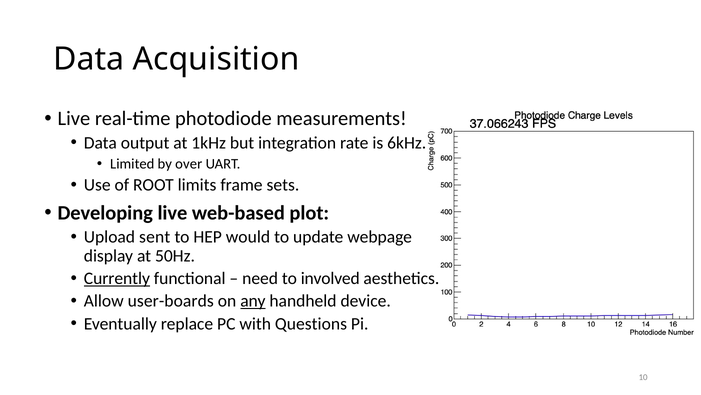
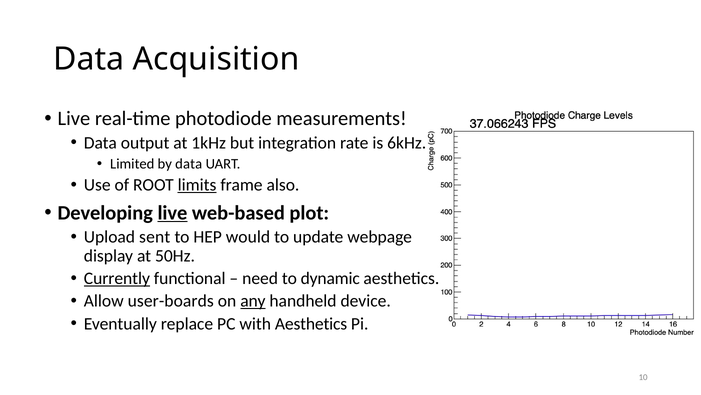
by over: over -> data (189, 164)
limits underline: none -> present (197, 185)
sets: sets -> also (283, 185)
live underline: none -> present (172, 212)
involved: involved -> dynamic (330, 278)
with Questions: Questions -> Aesthetics (311, 323)
